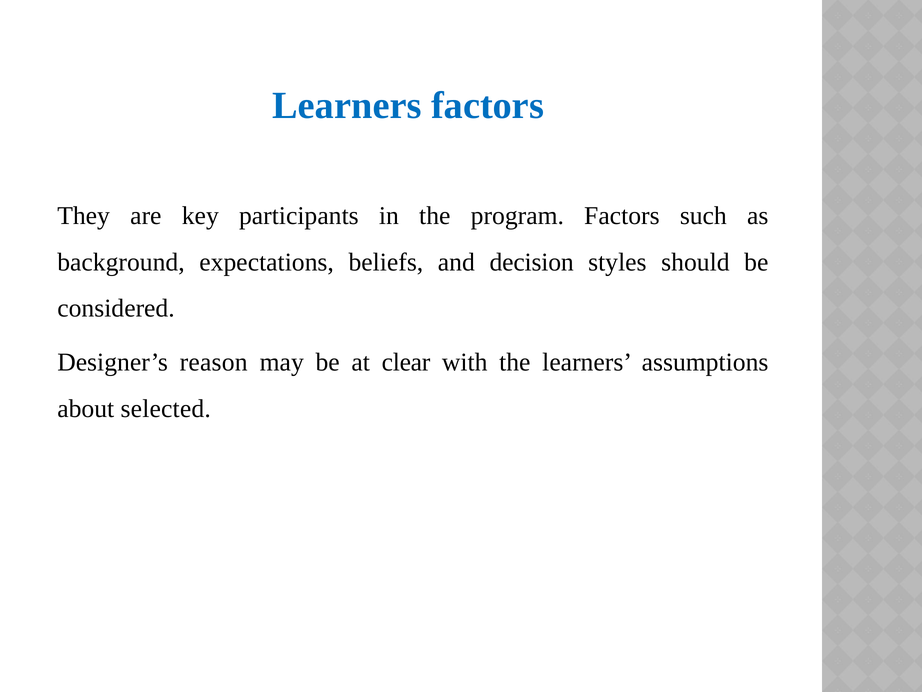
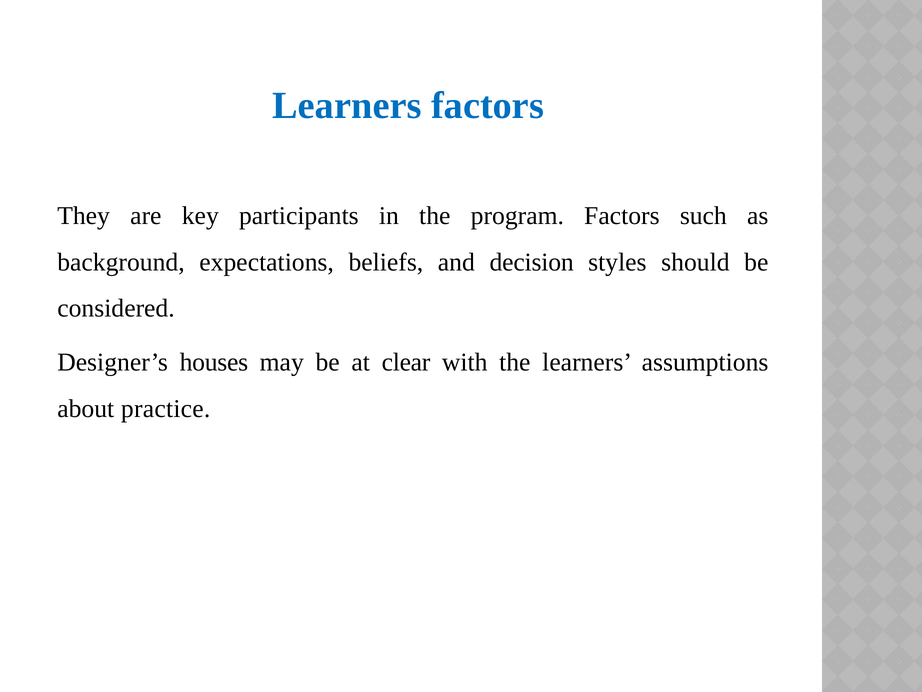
reason: reason -> houses (214, 362)
selected: selected -> practice (166, 408)
